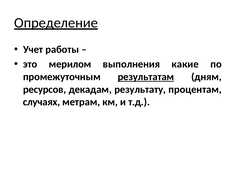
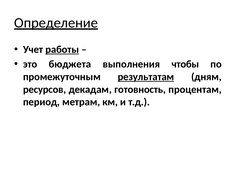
работы underline: none -> present (62, 50)
мерилом: мерилом -> бюджета (70, 64)
какие: какие -> чтобы (185, 64)
результату: результату -> готовность (140, 89)
случаях: случаях -> период (41, 102)
